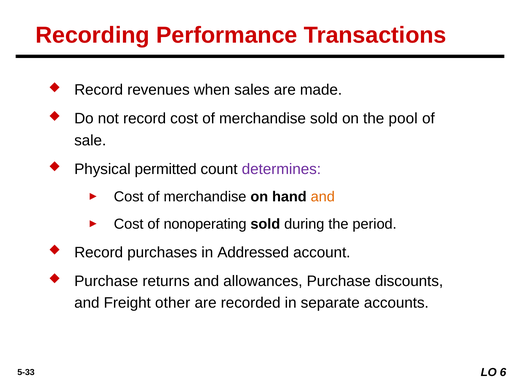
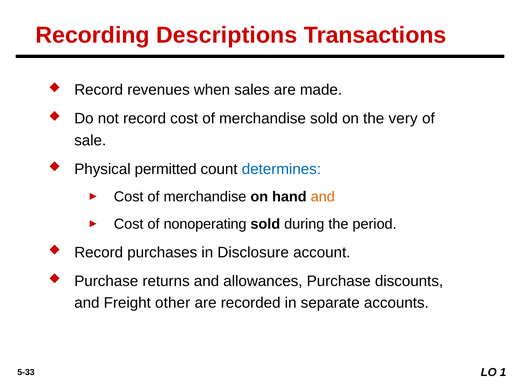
Performance: Performance -> Descriptions (227, 35)
pool: pool -> very (403, 119)
determines colour: purple -> blue (281, 169)
Addressed: Addressed -> Disclosure (253, 252)
6: 6 -> 1 (503, 372)
